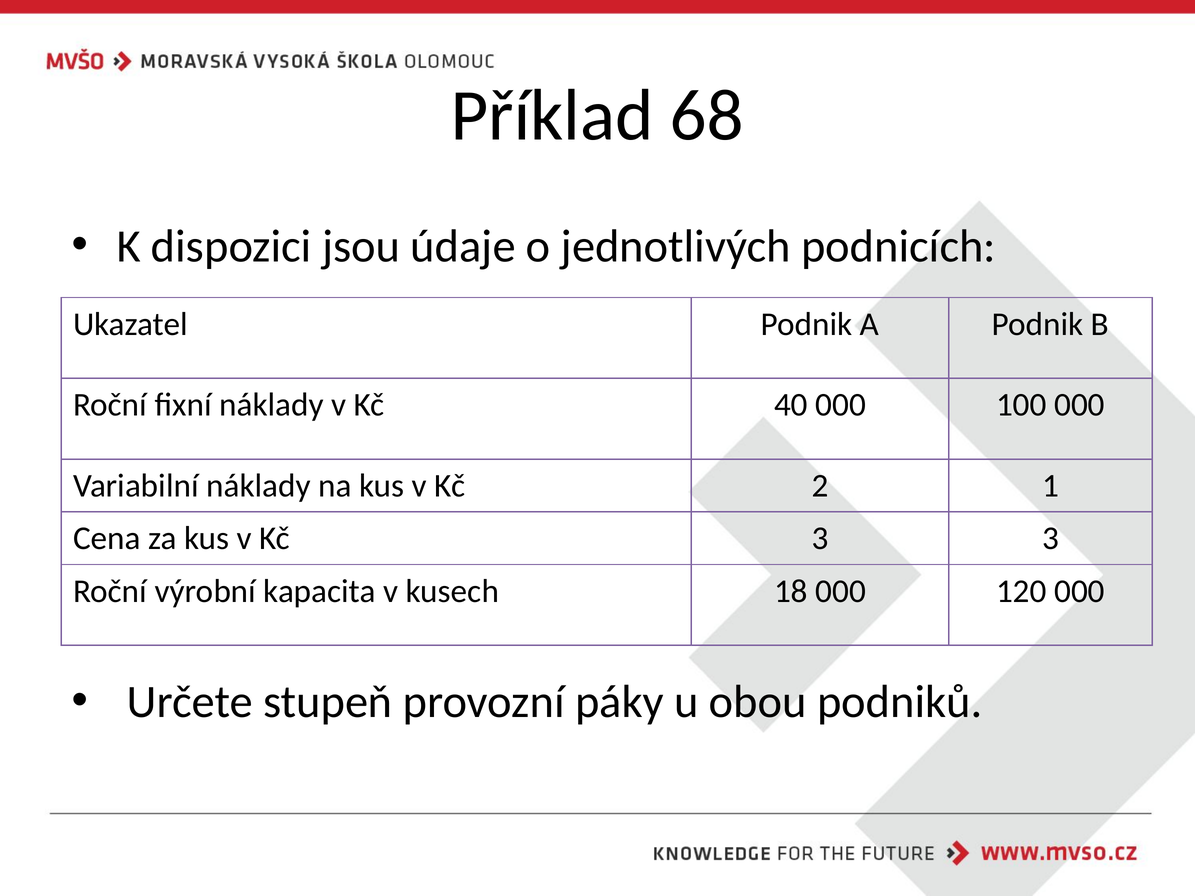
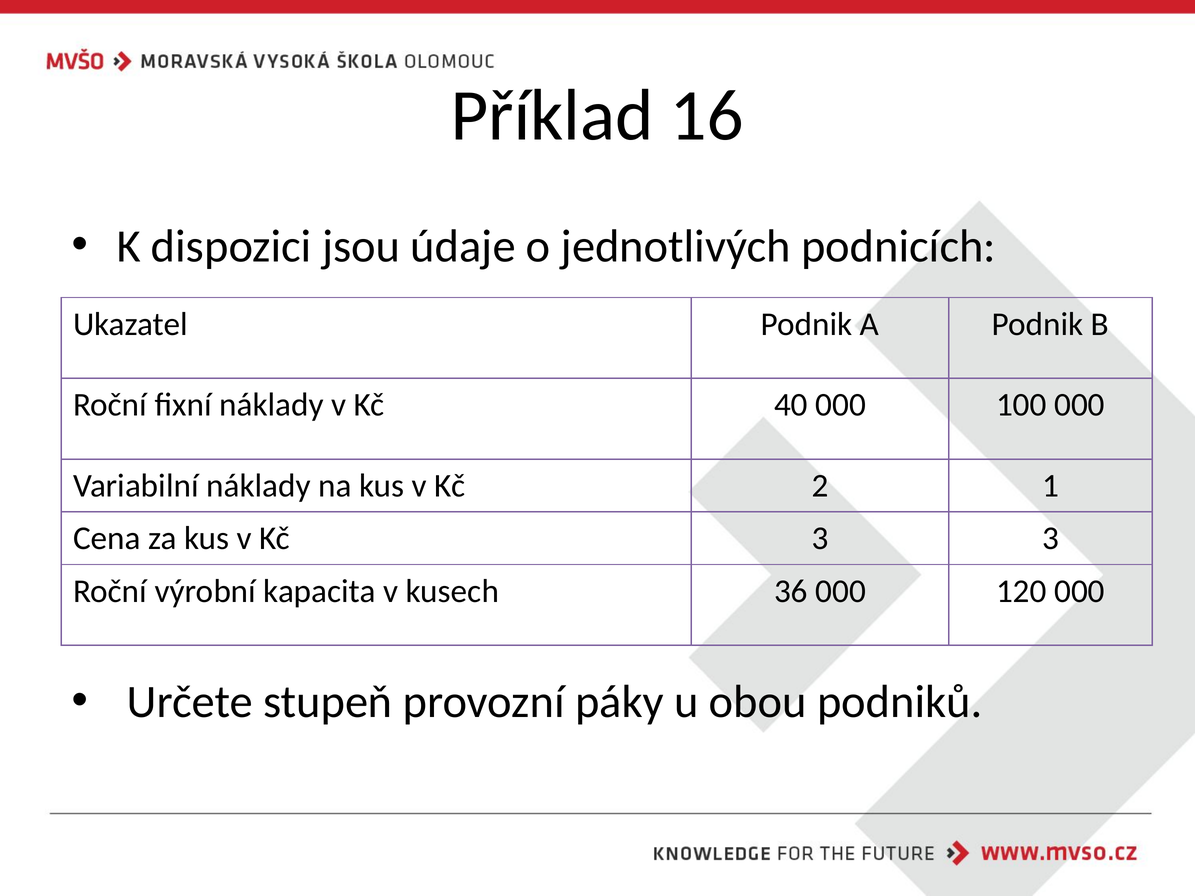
68: 68 -> 16 (707, 116)
18: 18 -> 36 (791, 591)
